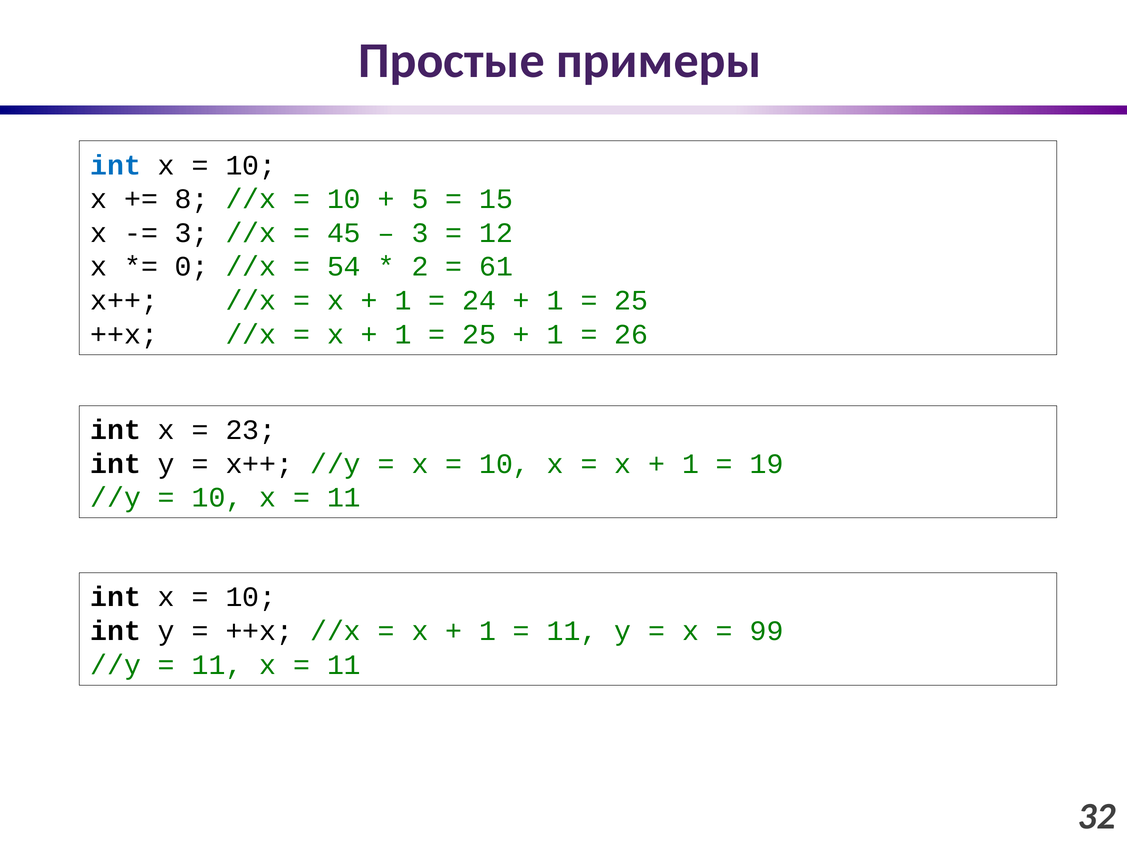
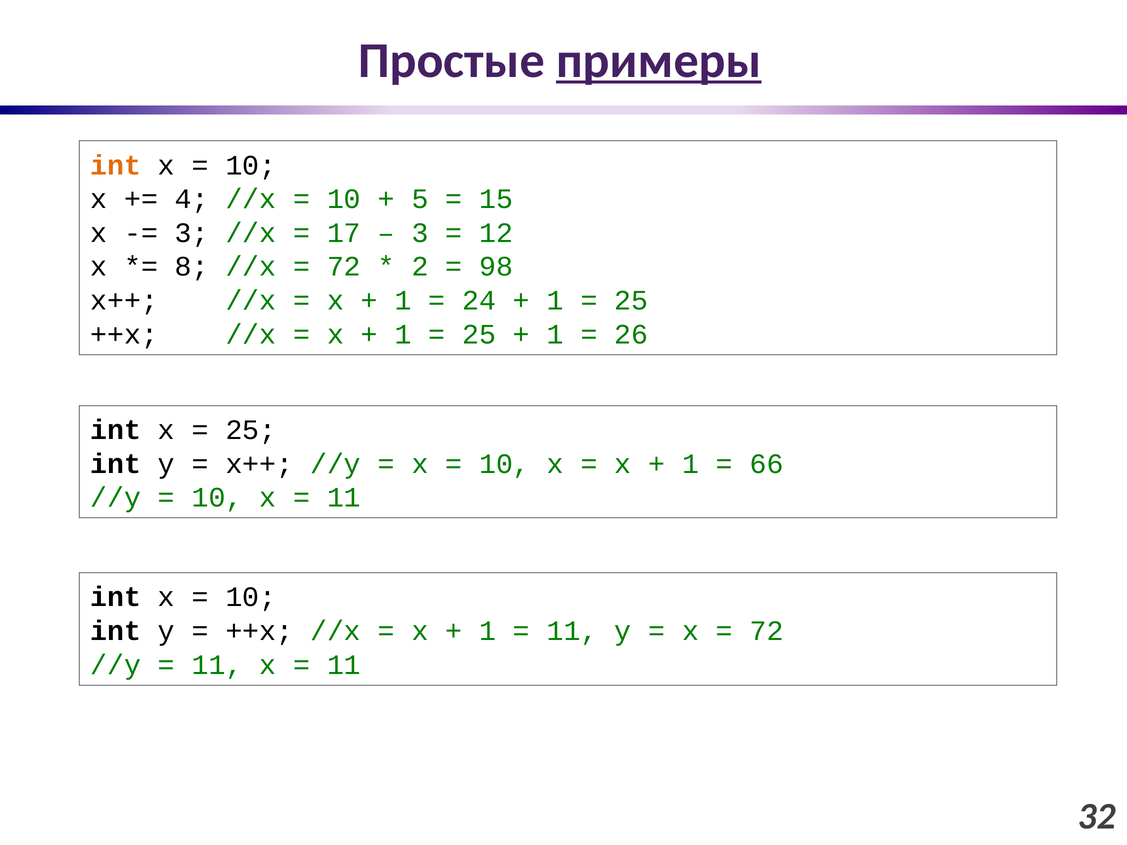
примеры underline: none -> present (659, 61)
int colour: blue -> orange (116, 165)
8: 8 -> 4 (192, 199)
45: 45 -> 17 (344, 233)
0: 0 -> 8 (192, 267)
54: 54 -> 72 (344, 267)
61: 61 -> 98 (496, 267)
23: 23 -> 25 (251, 430)
19: 19 -> 66 (767, 464)
99: 99 -> 72 (767, 631)
